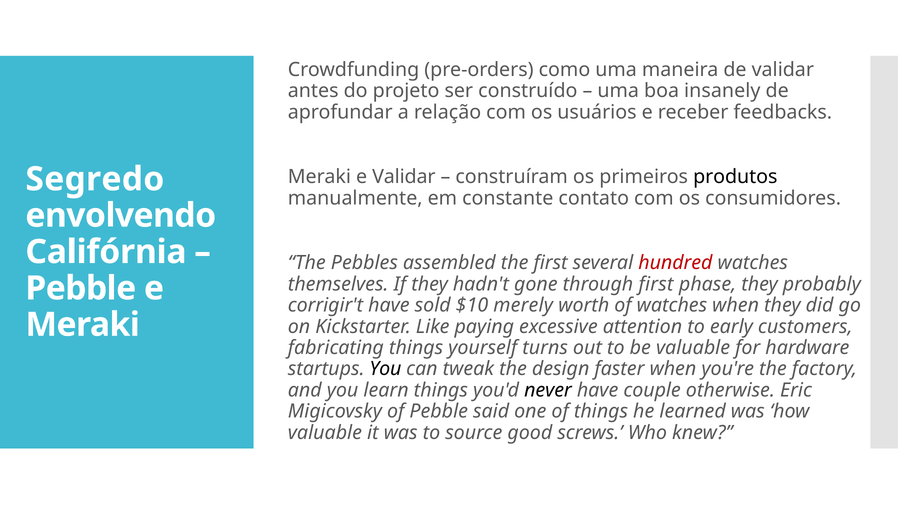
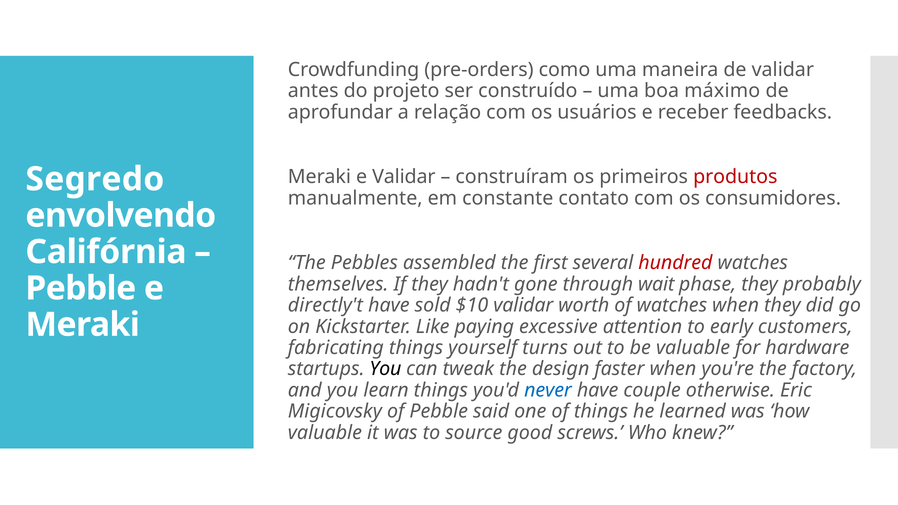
insanely: insanely -> máximo (722, 91)
produtos colour: black -> red (735, 177)
through first: first -> wait (656, 284)
corrigir't: corrigir't -> directly't (325, 305)
$10 merely: merely -> validar (523, 305)
never colour: black -> blue (548, 390)
